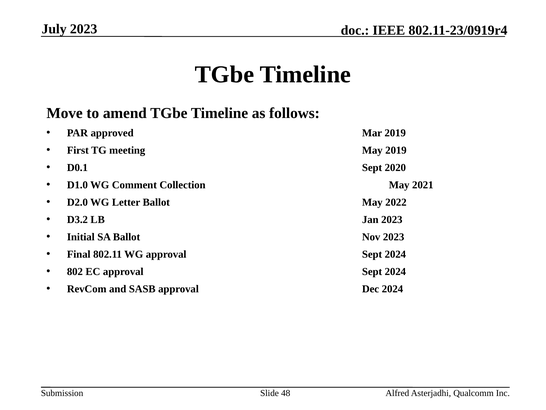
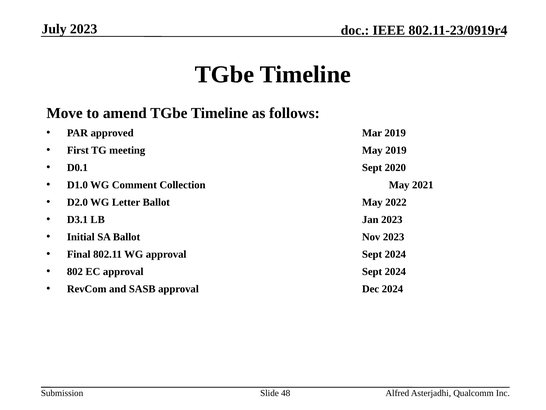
D3.2: D3.2 -> D3.1 (77, 219)
